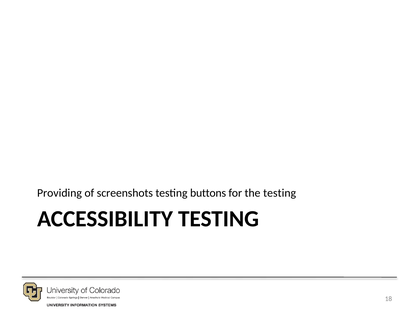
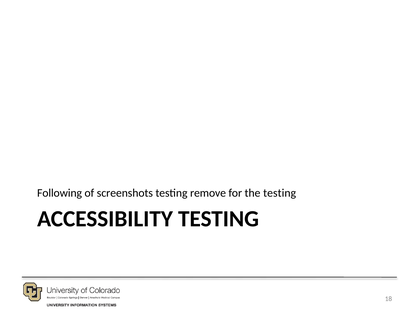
Providing: Providing -> Following (60, 193)
buttons: buttons -> remove (208, 193)
